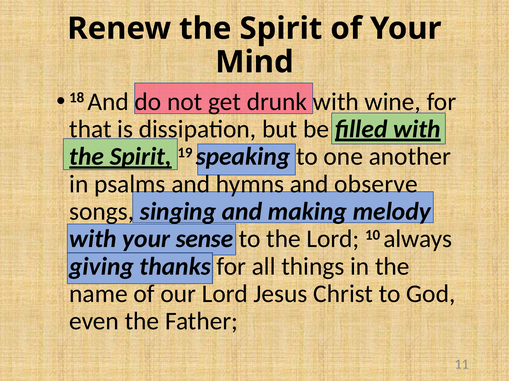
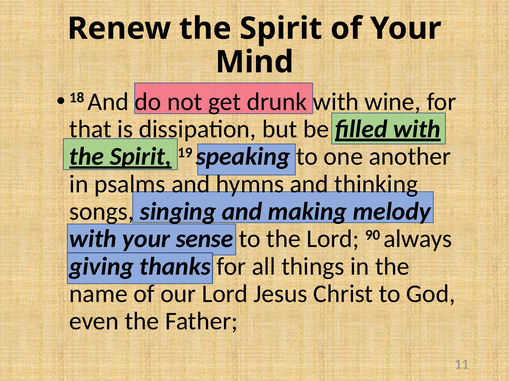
observe: observe -> thinking (376, 184)
10: 10 -> 90 (373, 235)
